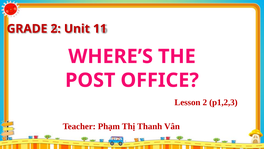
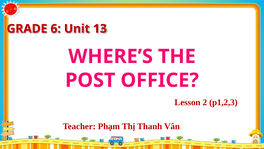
GRADE 2: 2 -> 6 (56, 29)
11: 11 -> 13 (100, 29)
